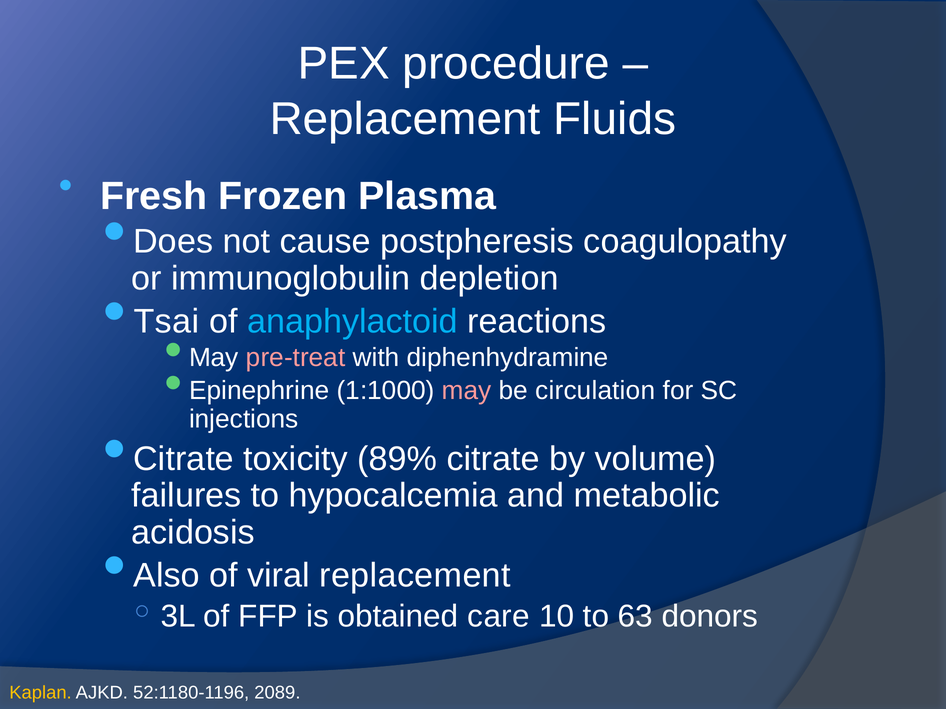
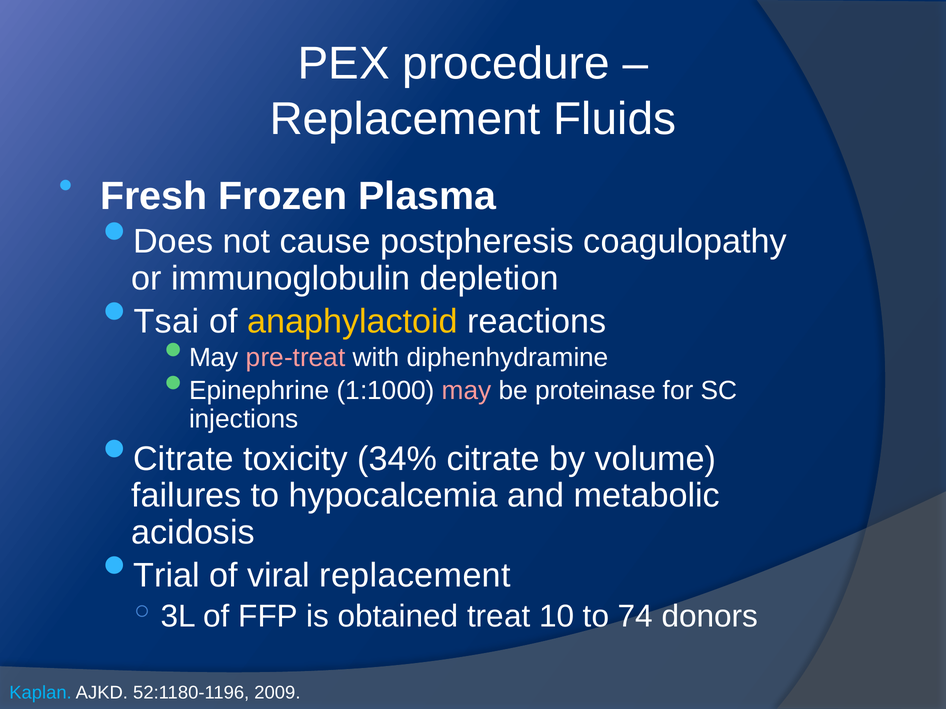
anaphylactoid colour: light blue -> yellow (353, 322)
circulation: circulation -> proteinase (596, 391)
89%: 89% -> 34% (397, 459)
Also: Also -> Trial (167, 576)
care: care -> treat (499, 617)
63: 63 -> 74 (635, 617)
Kaplan colour: yellow -> light blue (41, 693)
2089: 2089 -> 2009 (277, 693)
